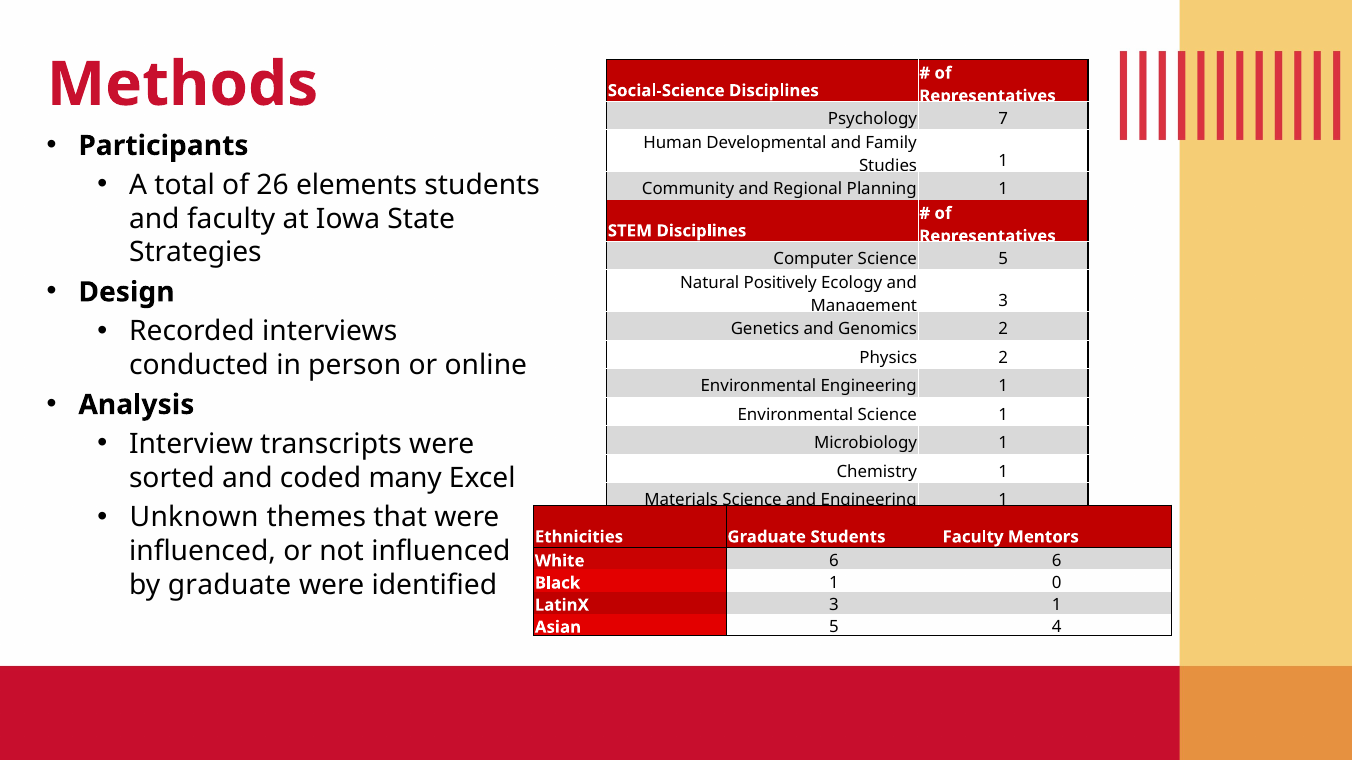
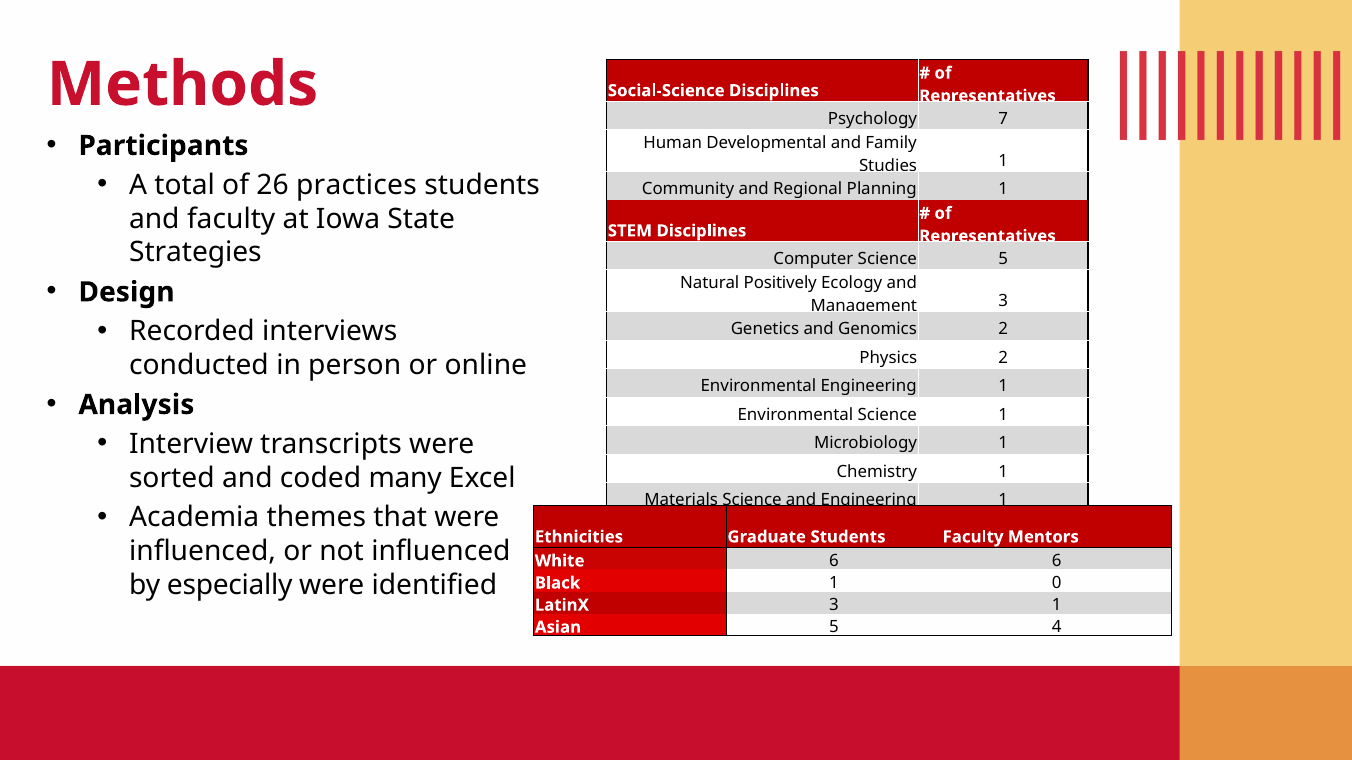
elements: elements -> practices (356, 185)
Unknown: Unknown -> Academia (194, 518)
by graduate: graduate -> especially (230, 585)
